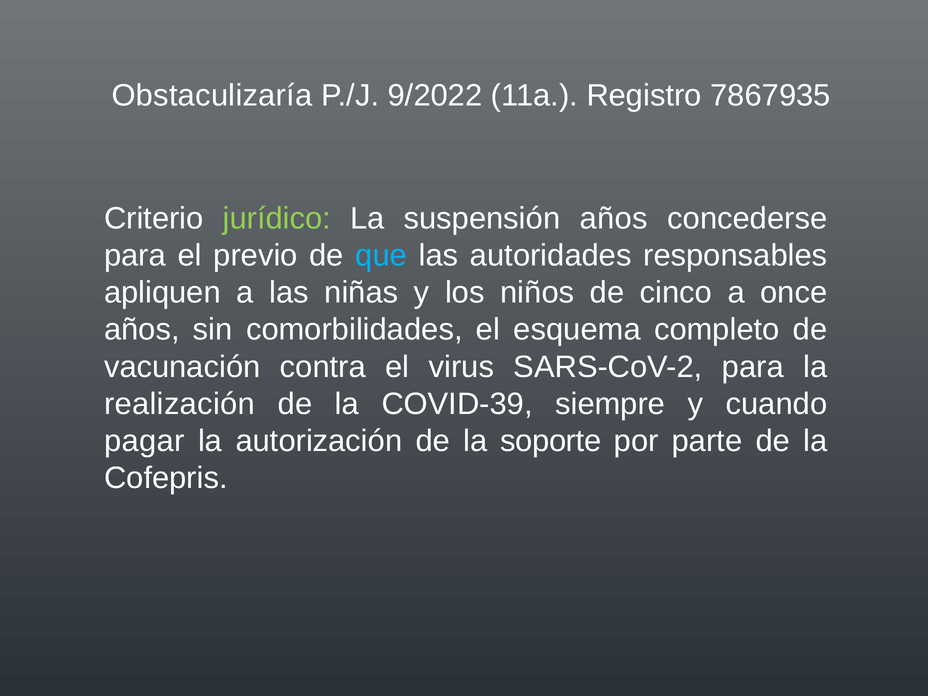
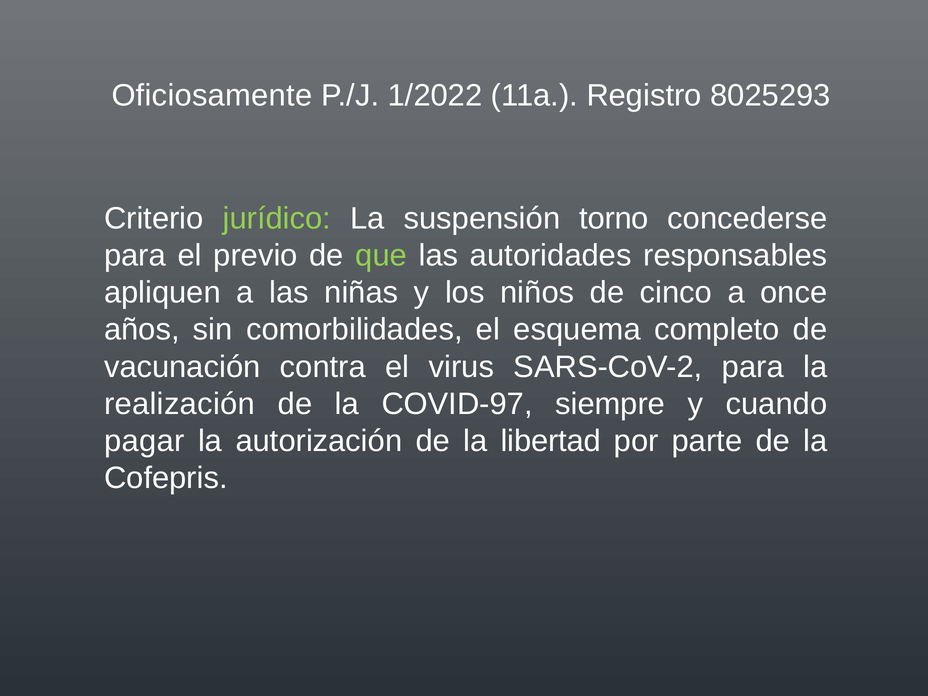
Obstaculizaría: Obstaculizaría -> Oficiosamente (212, 96)
9/2022: 9/2022 -> 1/2022 (435, 96)
7867935: 7867935 -> 8025293 (770, 96)
suspensión años: años -> torno (614, 218)
que colour: light blue -> light green (381, 256)
COVID-39: COVID-39 -> COVID-97 (457, 404)
soporte: soporte -> libertad (551, 441)
